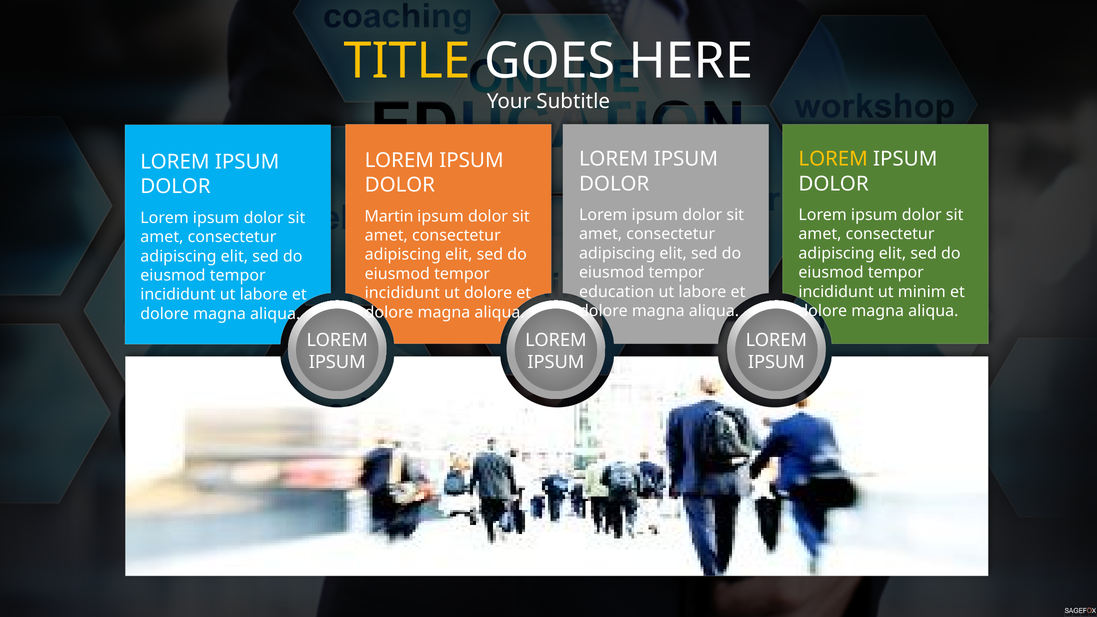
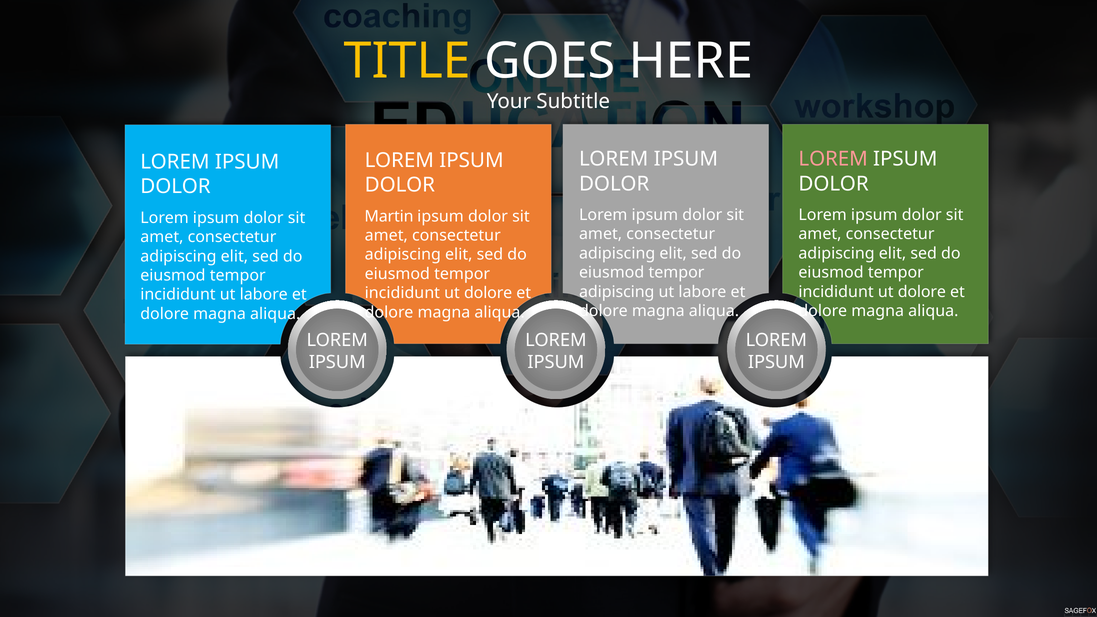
LOREM colour: yellow -> pink (833, 159)
education: education -> adipiscing (617, 292)
minim: minim -> dolore (922, 292)
